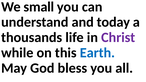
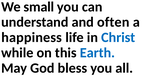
today: today -> often (113, 22)
thousands: thousands -> happiness (32, 37)
Christ colour: purple -> blue (118, 37)
